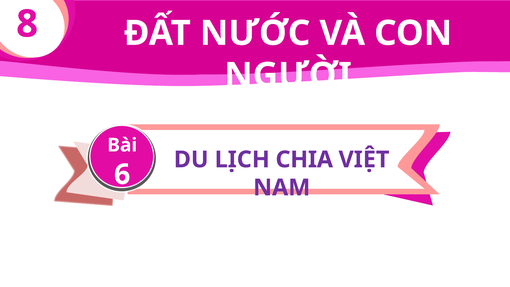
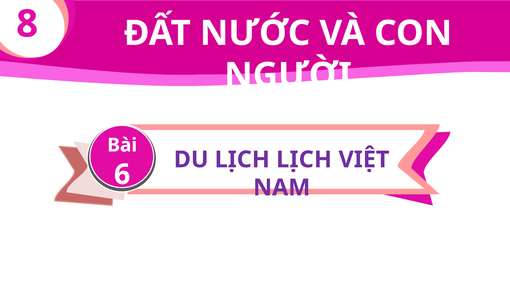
LỊCH CHIA: CHIA -> LỊCH (304, 160)
